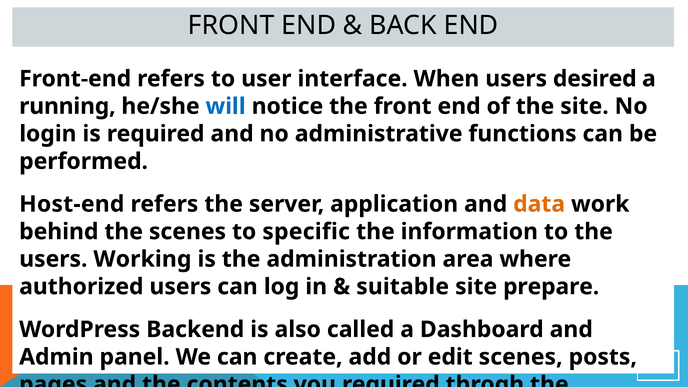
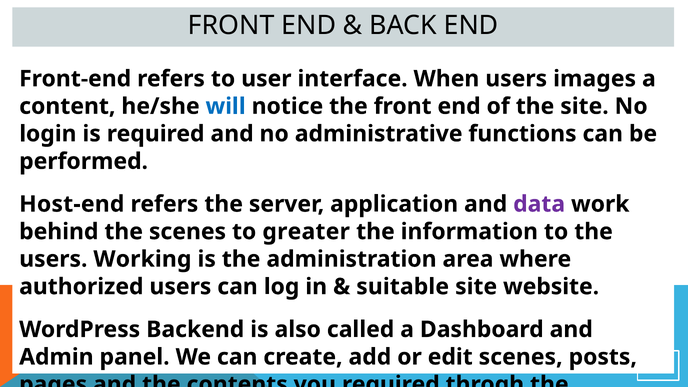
desired: desired -> images (595, 79)
running: running -> content (67, 106)
data colour: orange -> purple (539, 204)
specific: specific -> greater (306, 232)
prepare: prepare -> website (551, 287)
